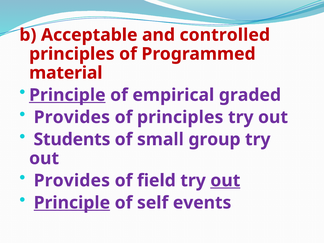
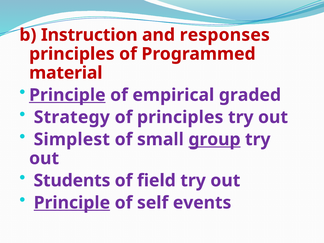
Acceptable: Acceptable -> Instruction (89, 35)
controlled: controlled -> responses (225, 35)
Provides: Provides -> Strategy (72, 117)
Students: Students -> Simplest (72, 139)
group underline: none -> present (214, 139)
Provides: Provides -> Students (72, 181)
out underline: present -> none (225, 181)
